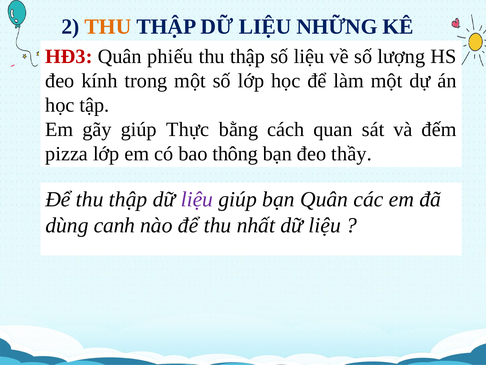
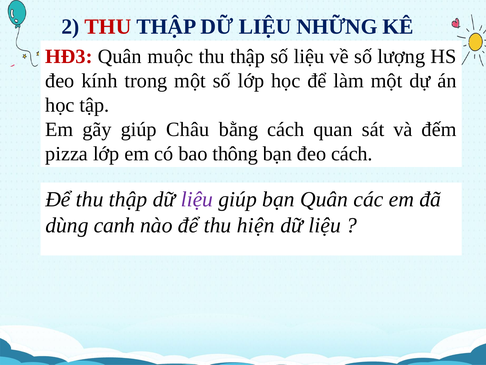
THU colour: orange -> red (108, 27)
phiếu: phiếu -> muộc (170, 56)
Thực: Thực -> Châu (188, 129)
đeo thầy: thầy -> cách (352, 154)
nhất: nhất -> hiện (256, 225)
